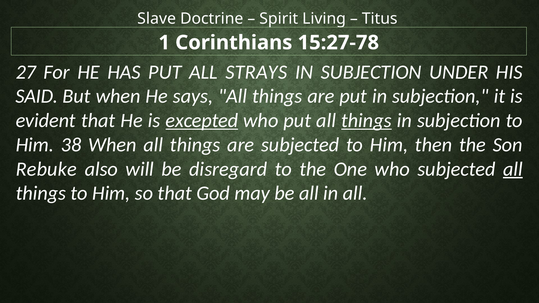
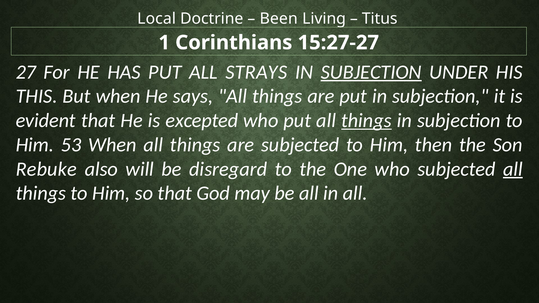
Slave: Slave -> Local (157, 19)
Spirit: Spirit -> Been (279, 19)
15:27-78: 15:27-78 -> 15:27-27 (338, 43)
SUBJECTION underline: none -> present (371, 72)
SAID: SAID -> THIS (37, 96)
excepted underline: present -> none (202, 121)
38: 38 -> 53 (71, 145)
